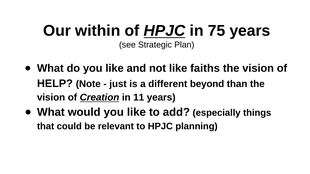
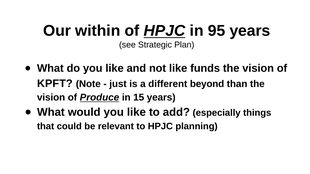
75: 75 -> 95 (217, 31)
faiths: faiths -> funds (205, 69)
HELP: HELP -> KPFT (55, 84)
Creation: Creation -> Produce (99, 98)
11: 11 -> 15 (139, 98)
